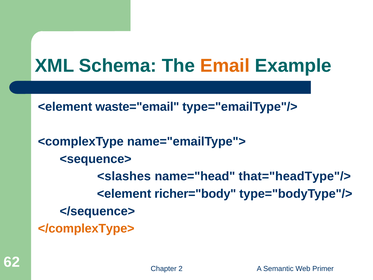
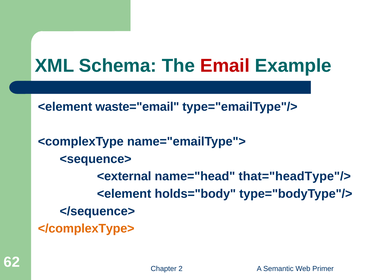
Email colour: orange -> red (225, 66)
<slashes: <slashes -> <external (124, 176)
richer="body: richer="body -> holds="body (195, 194)
